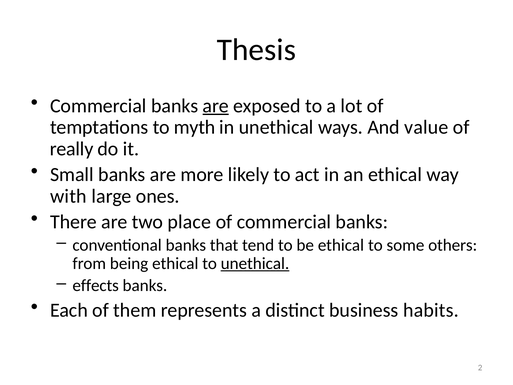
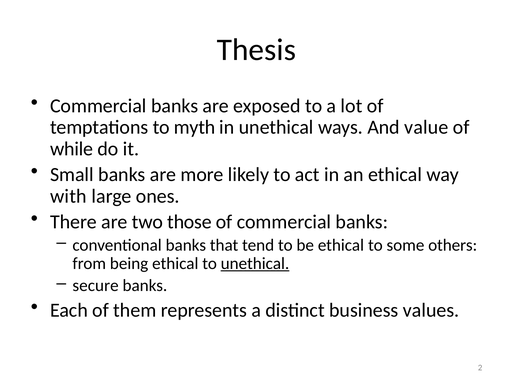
are underline: present -> none (216, 106)
really: really -> while (72, 149)
place: place -> those (190, 222)
effects: effects -> secure (96, 285)
habits: habits -> values (431, 310)
